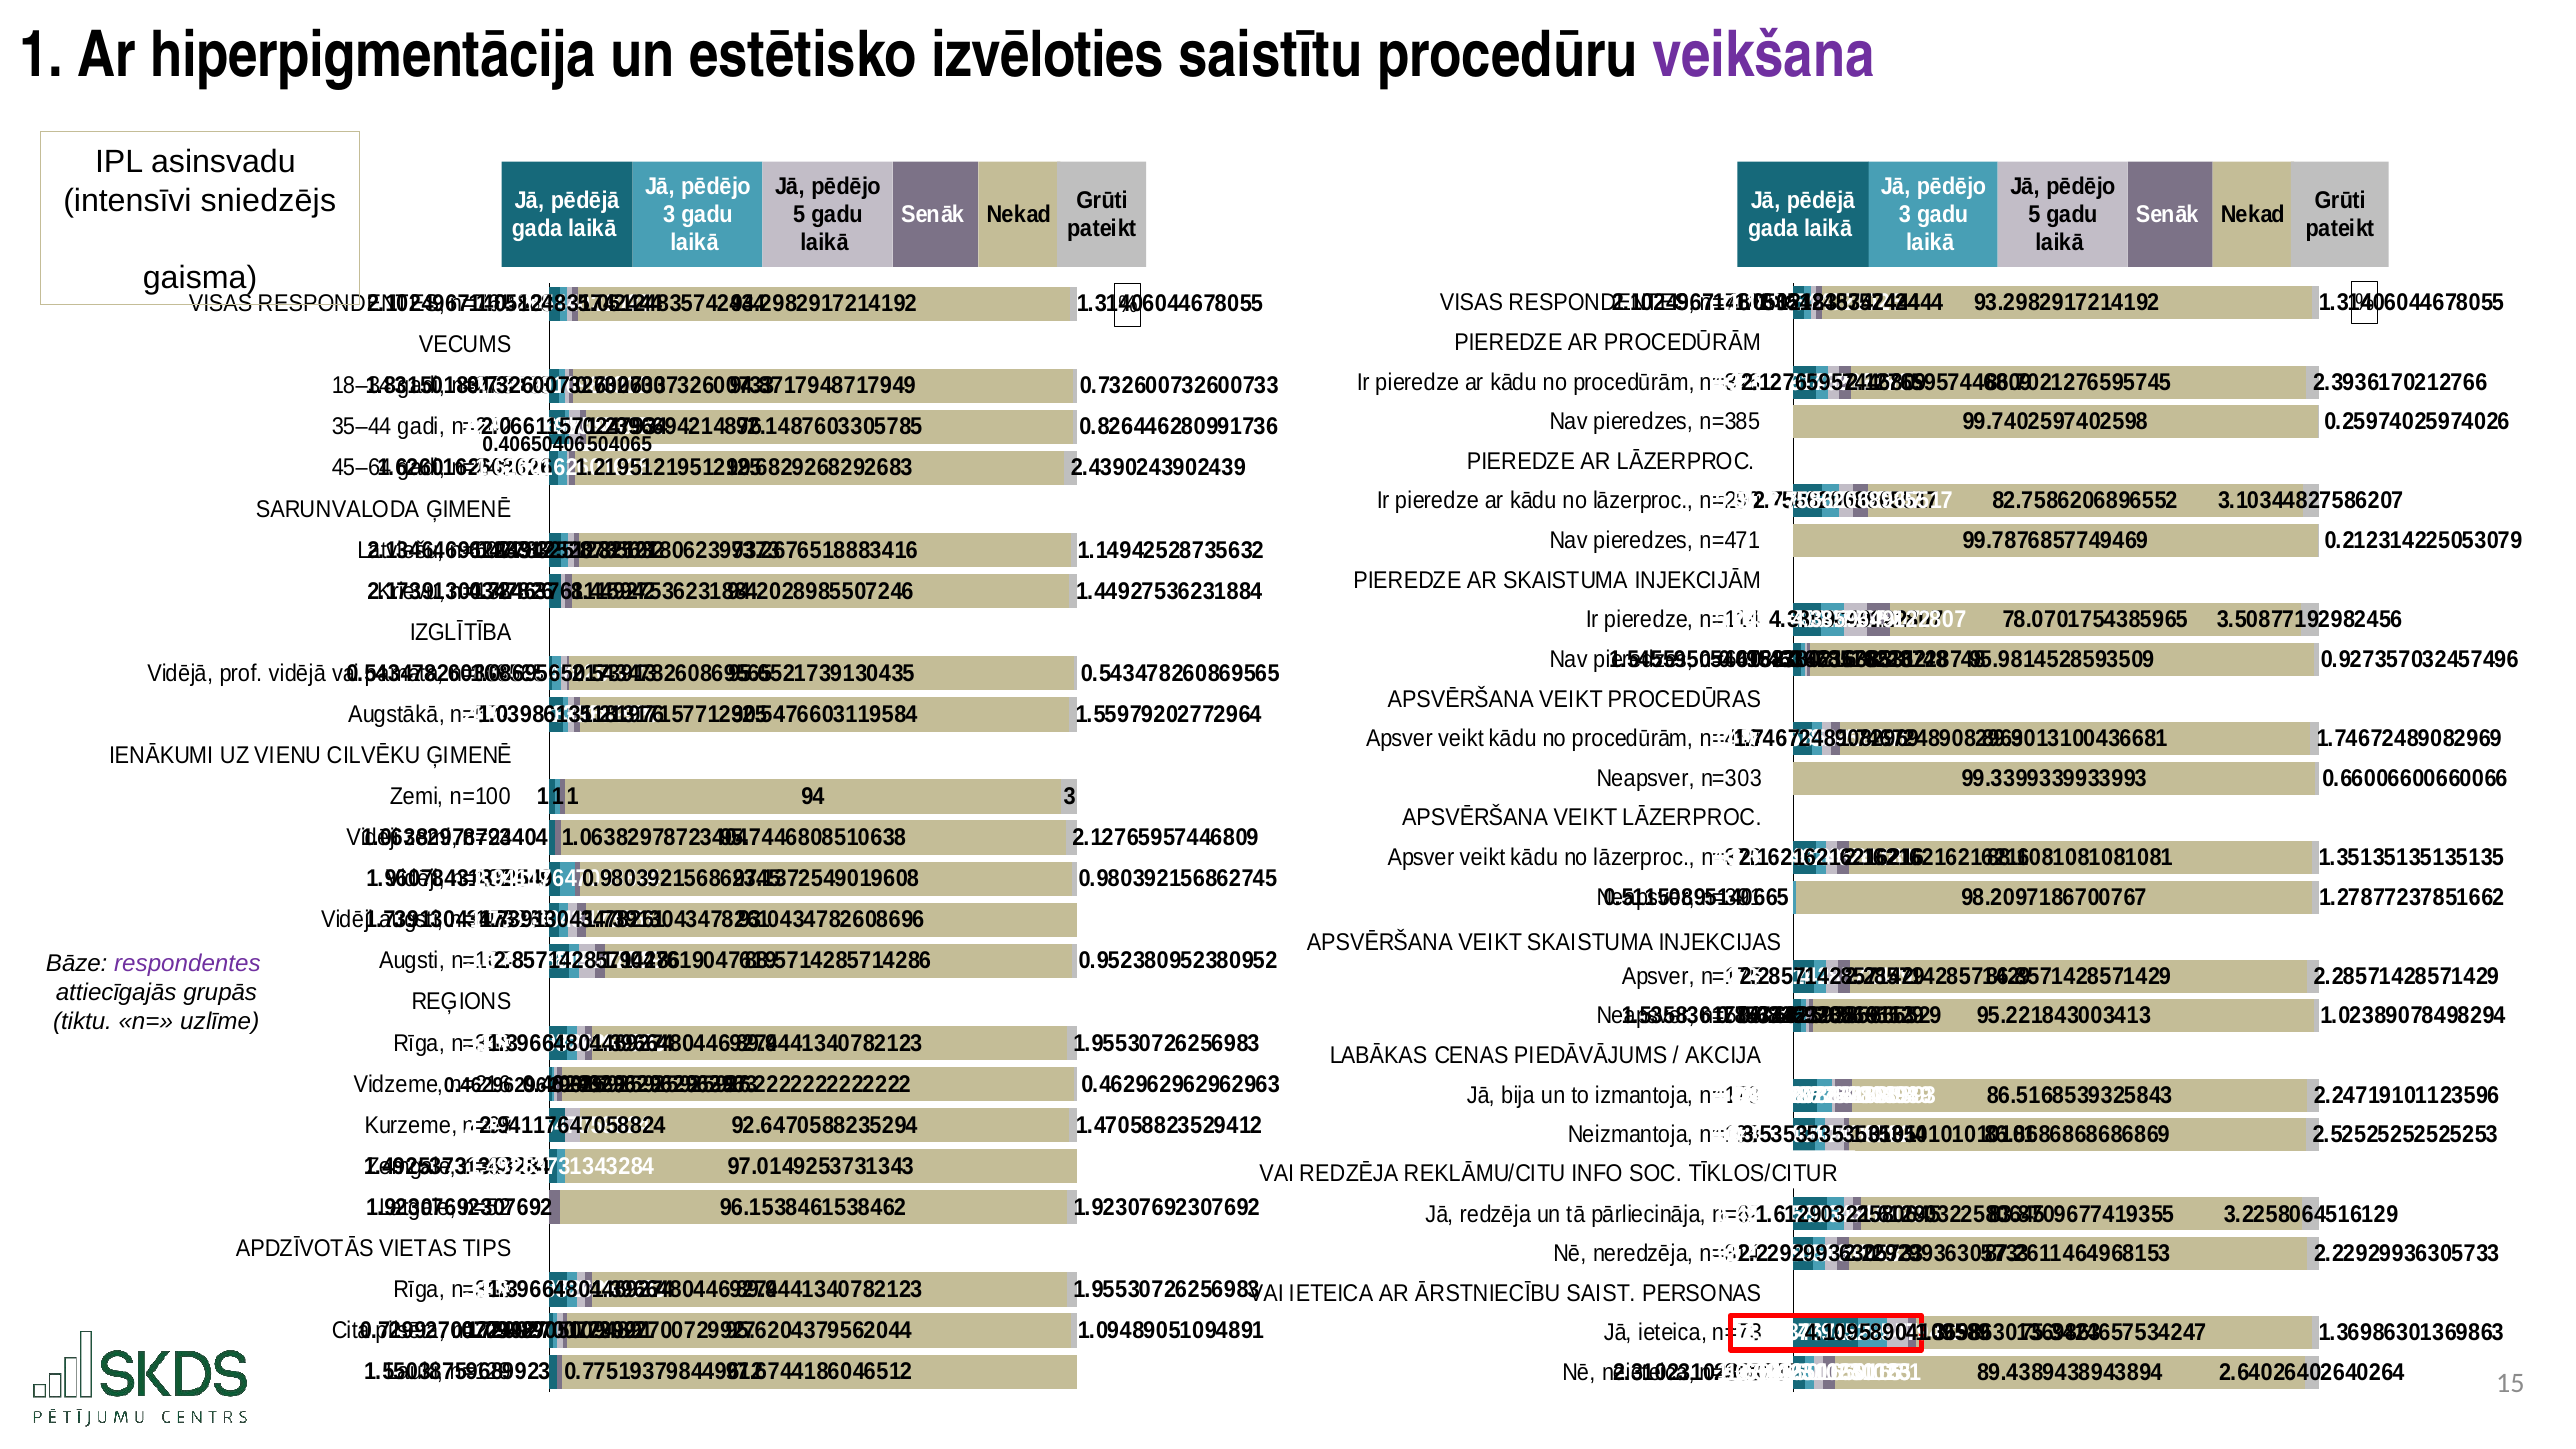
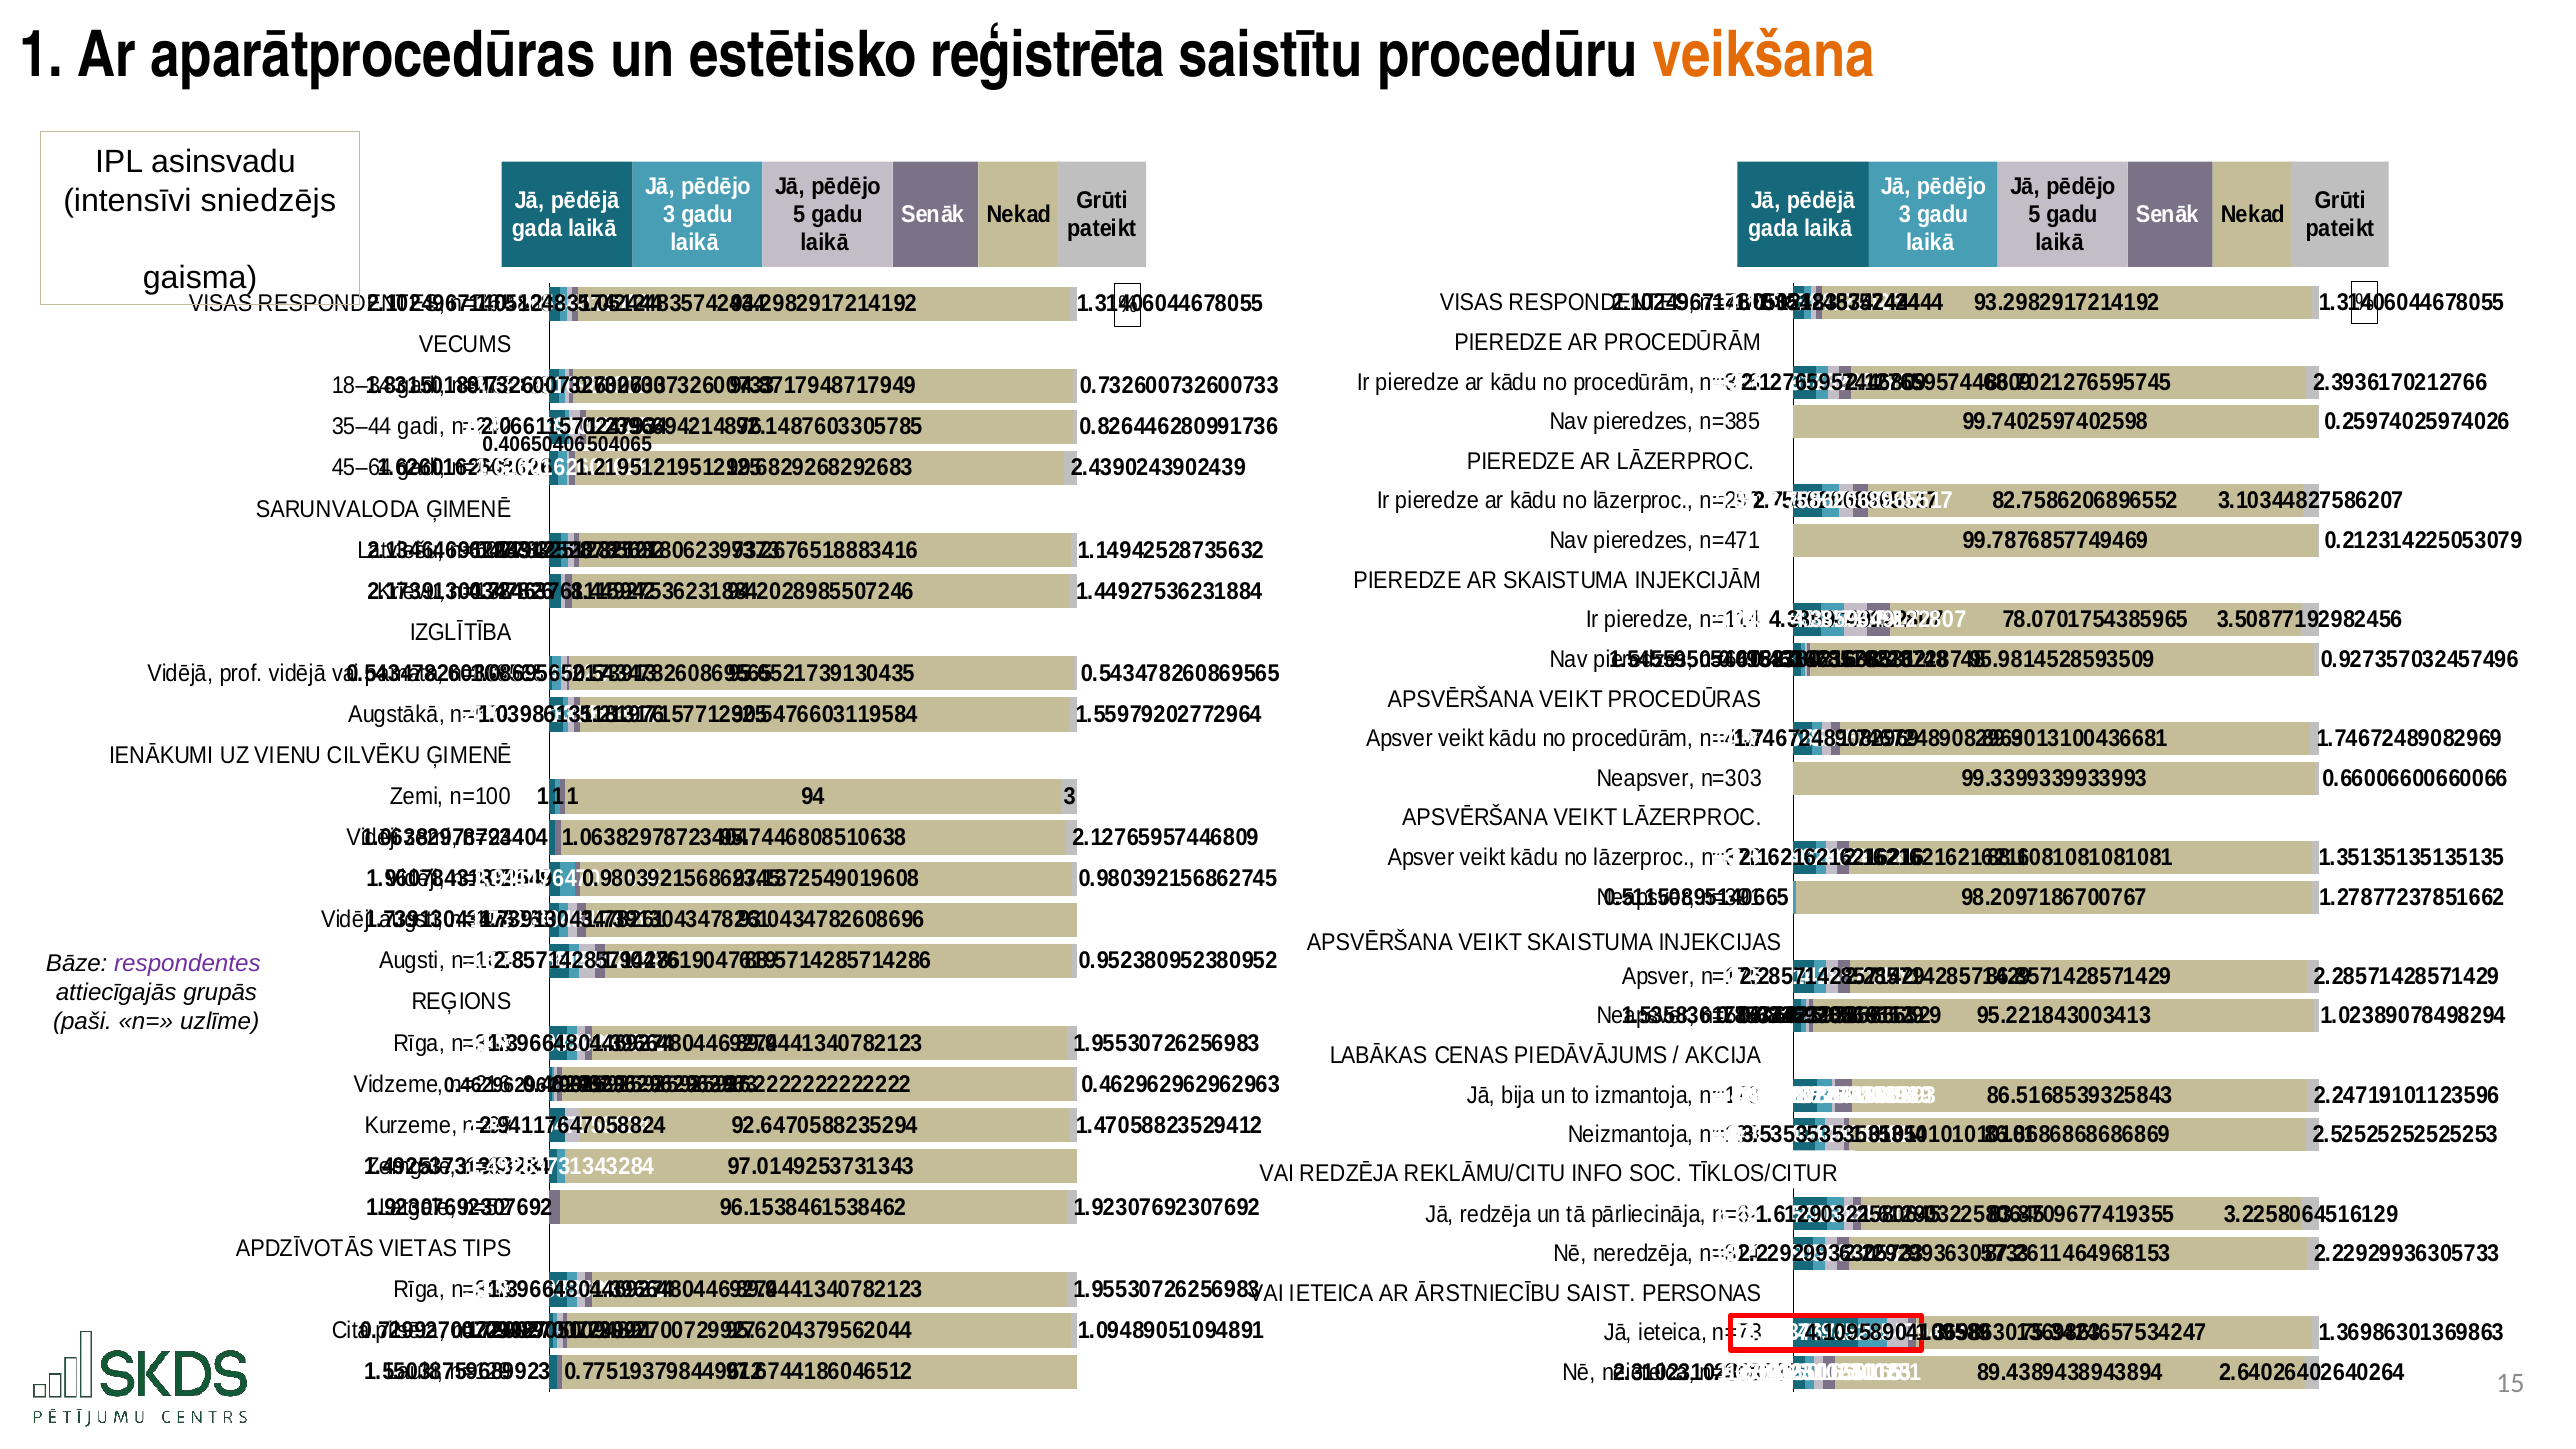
hiperpigmentācija: hiperpigmentācija -> aparātprocedūras (373, 55)
izvēloties: izvēloties -> reģistrēta (1048, 55)
veikšana colour: purple -> orange (1763, 55)
tiktu: tiktu -> paši (82, 1021)
